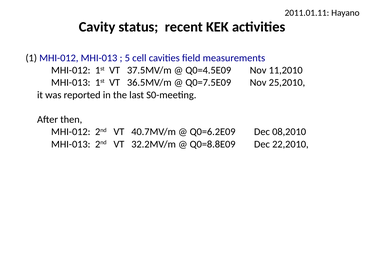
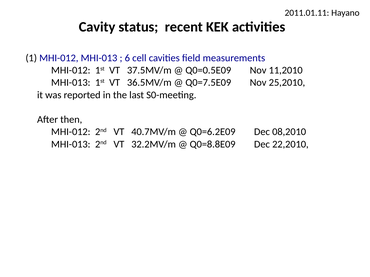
5: 5 -> 6 (127, 58)
Q0=4.5E09: Q0=4.5E09 -> Q0=0.5E09 (208, 70)
